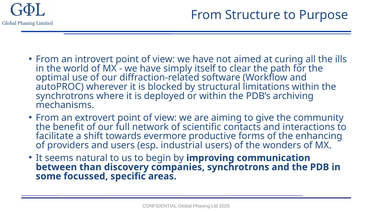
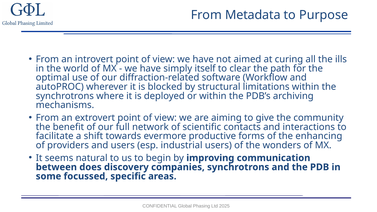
Structure: Structure -> Metadata (253, 15)
than: than -> does (90, 167)
